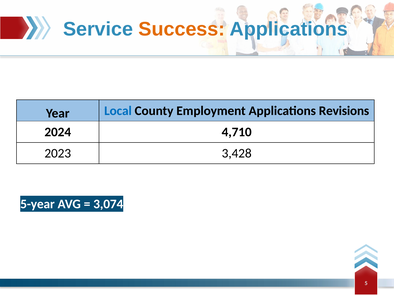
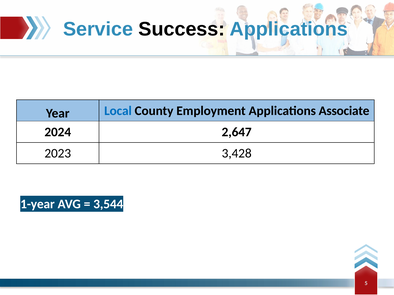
Success colour: orange -> black (182, 29)
Revisions: Revisions -> Associate (344, 111)
4,710: 4,710 -> 2,647 (237, 132)
5-year: 5-year -> 1-year (37, 204)
3,074: 3,074 -> 3,544 (108, 204)
